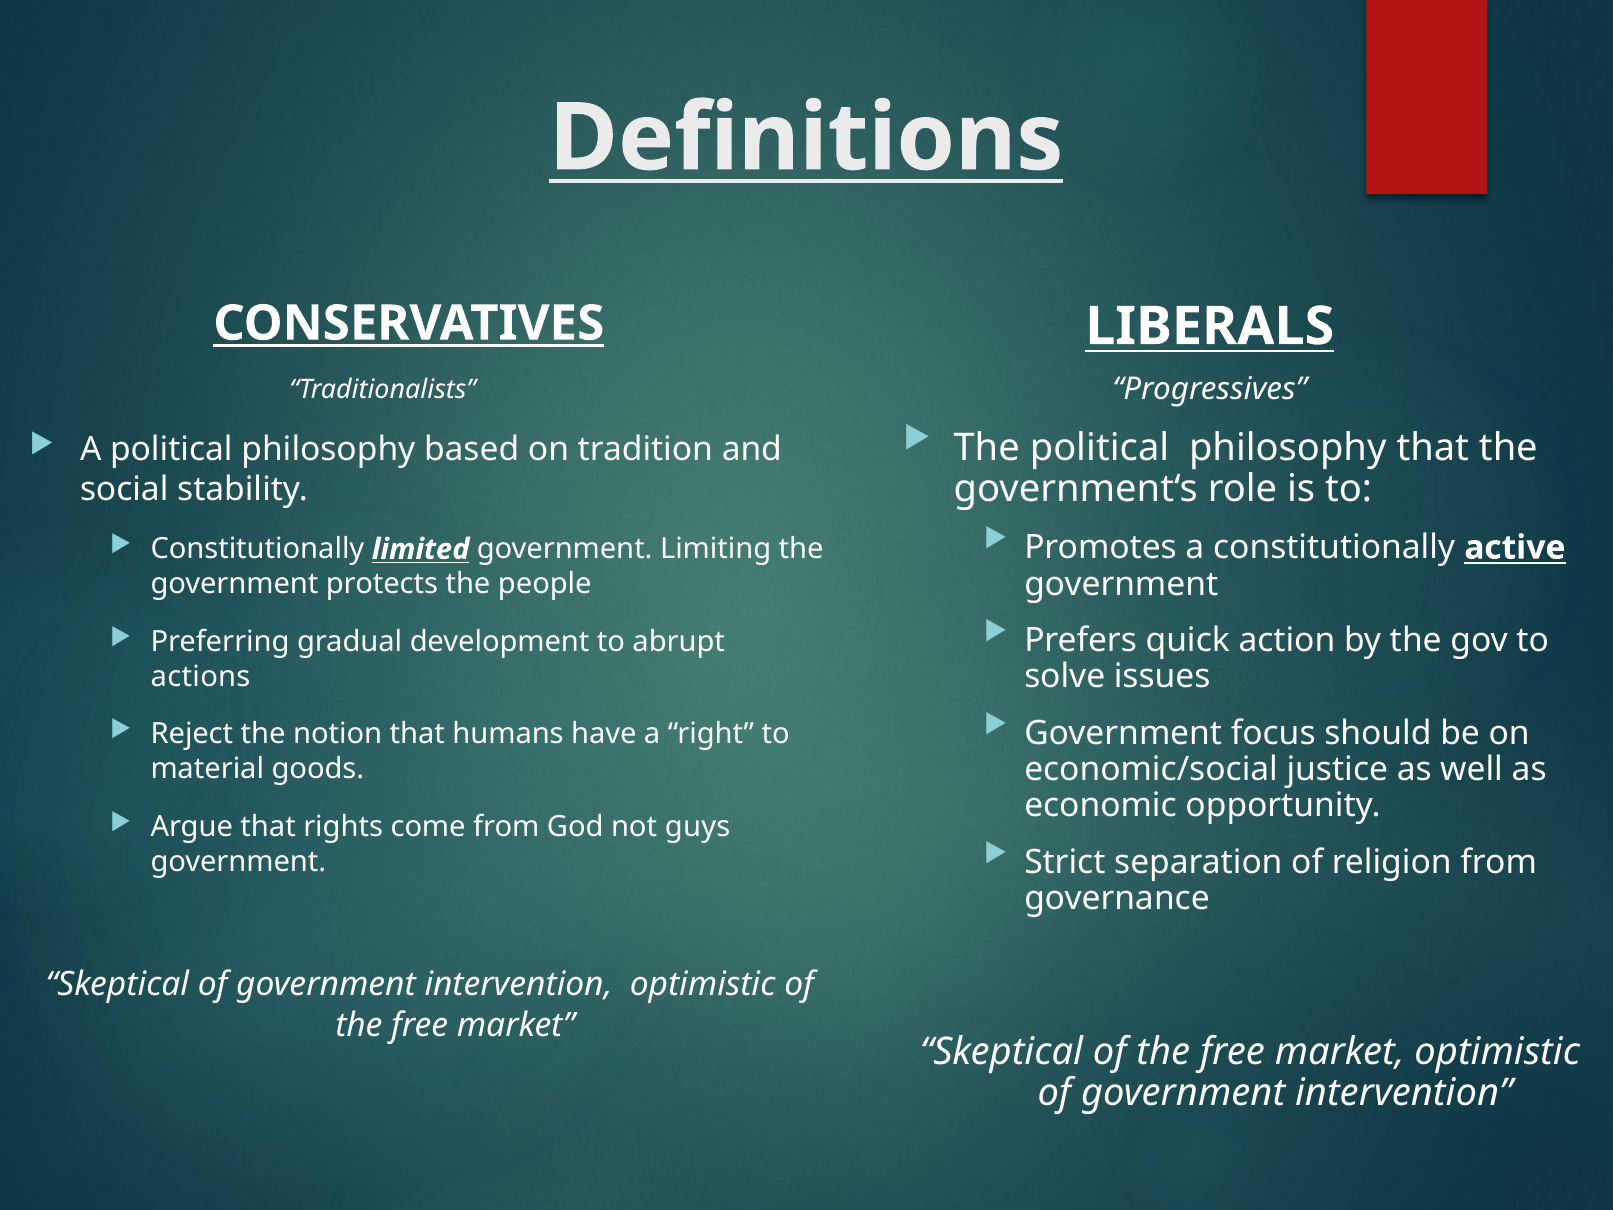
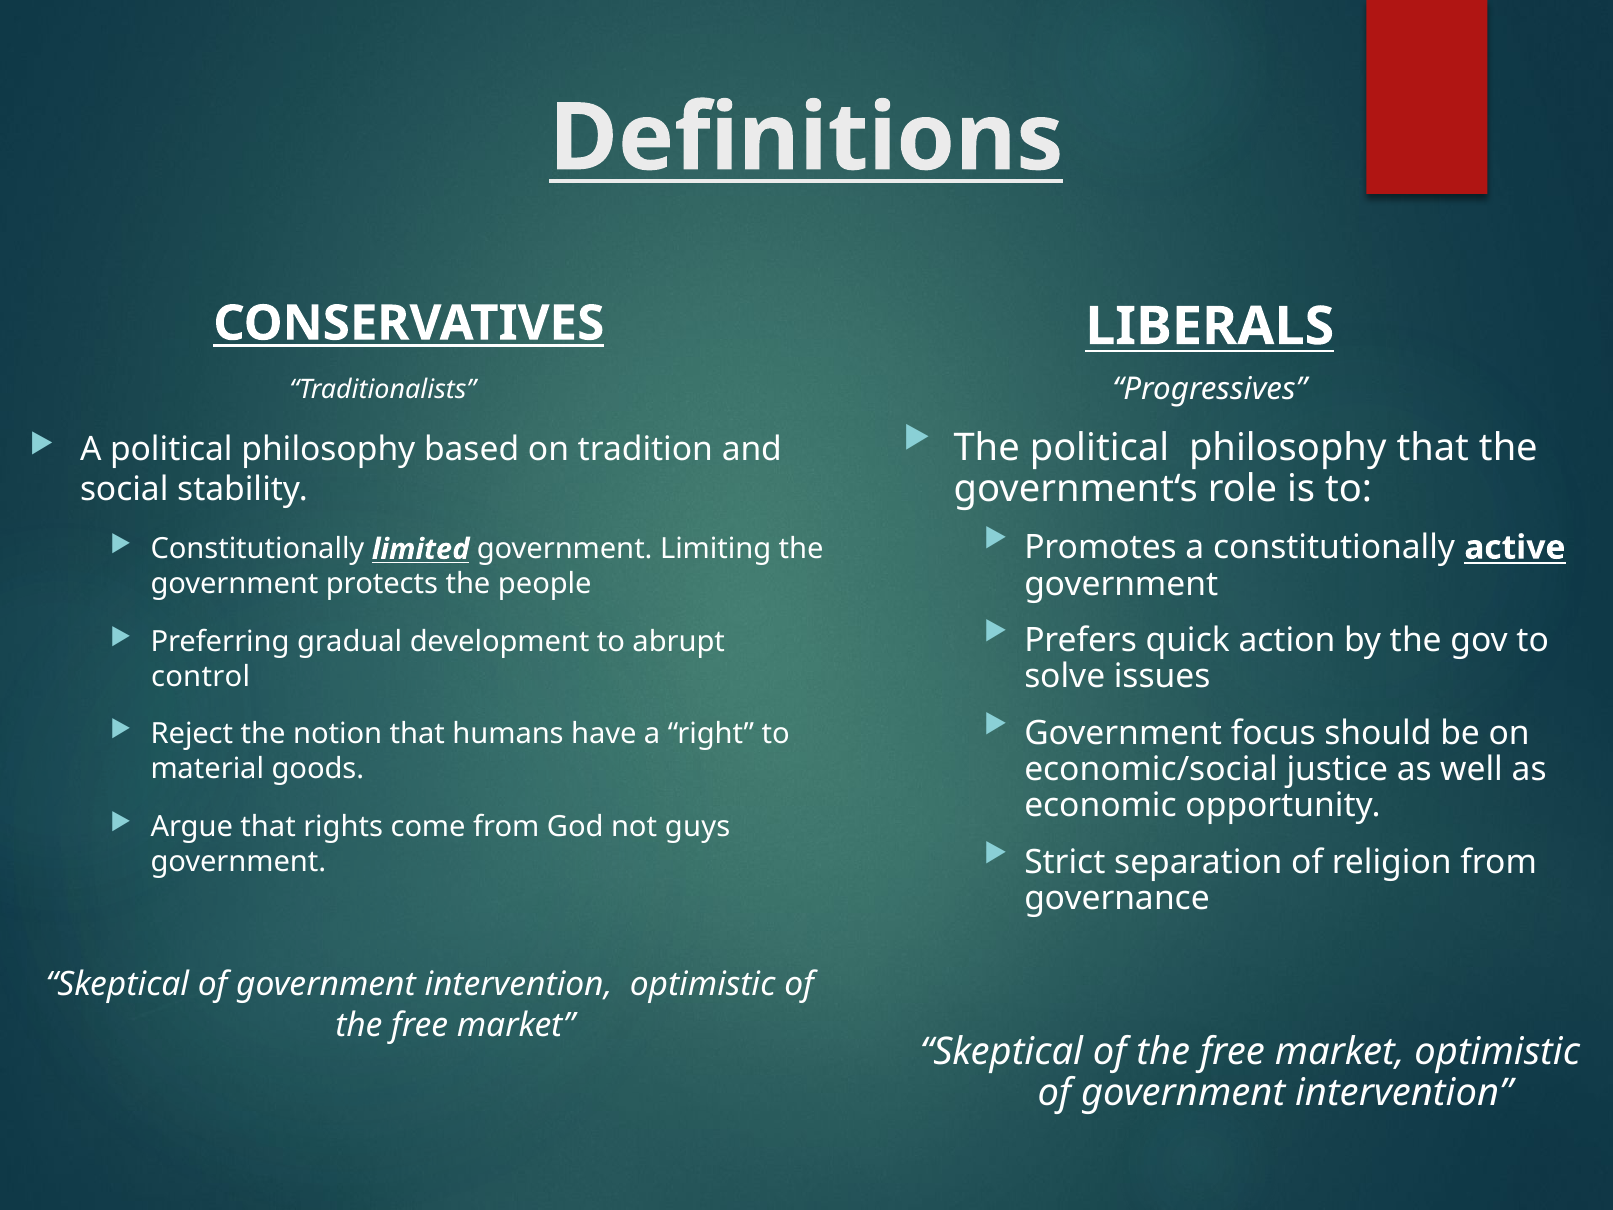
actions: actions -> control (201, 677)
